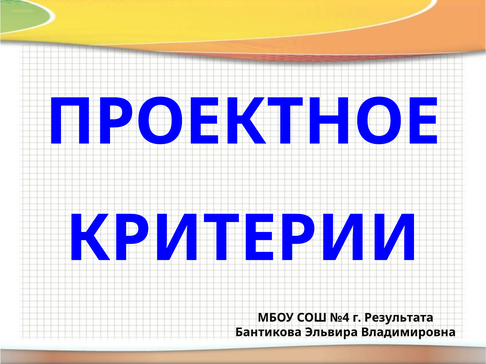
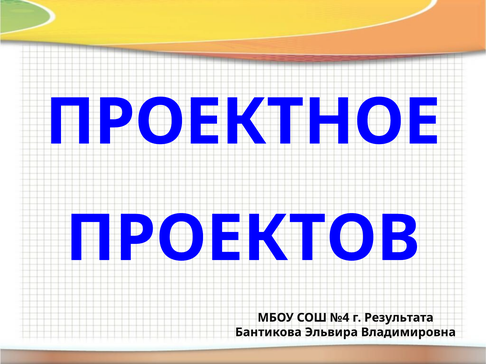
КРИТЕРИИ: КРИТЕРИИ -> ПРОЕКТОВ (243, 239)
